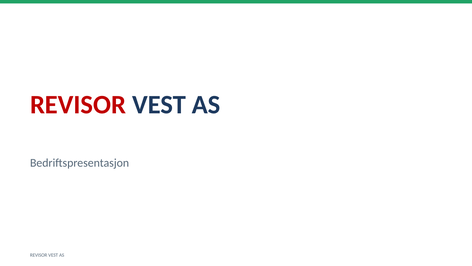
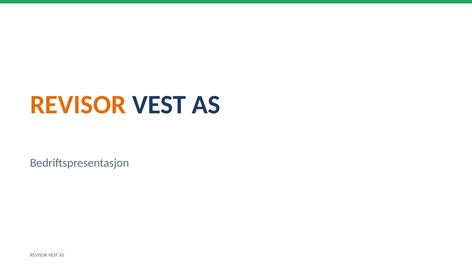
REVISOR colour: red -> orange (78, 105)
